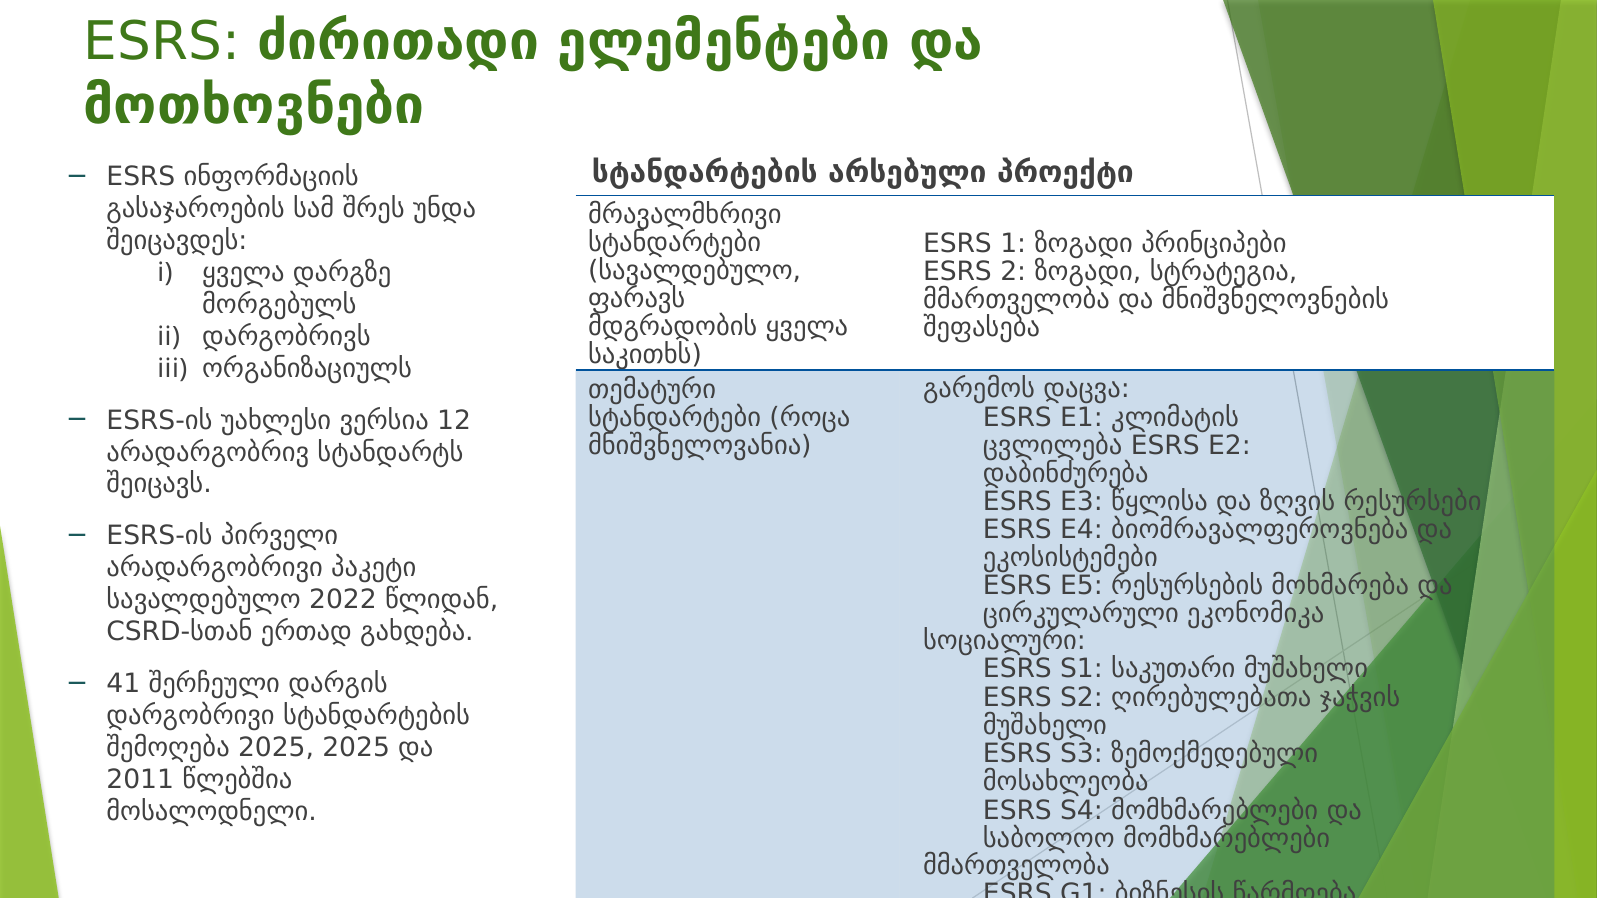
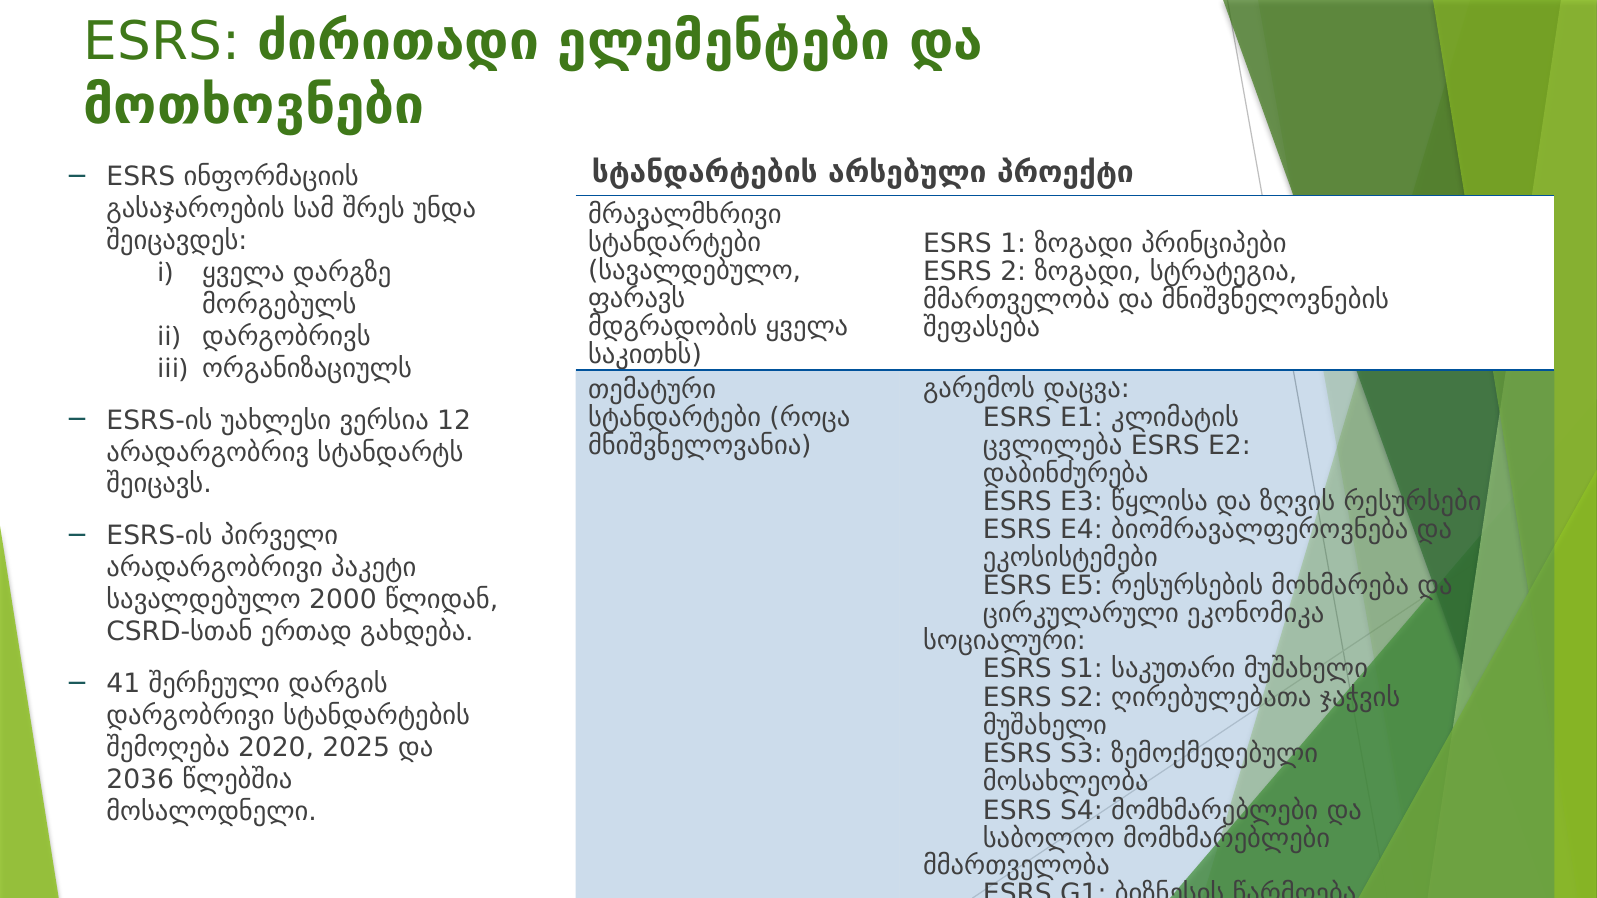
2022: 2022 -> 2000 (343, 600)
შემოღება 2025: 2025 -> 2020 (276, 748)
2011: 2011 -> 2036 (140, 780)
